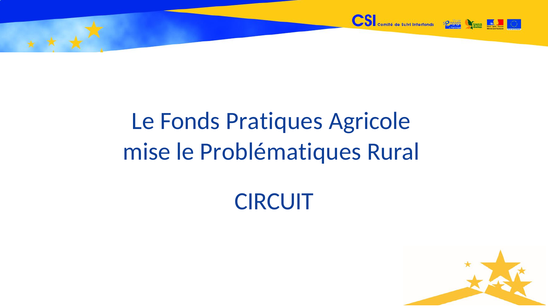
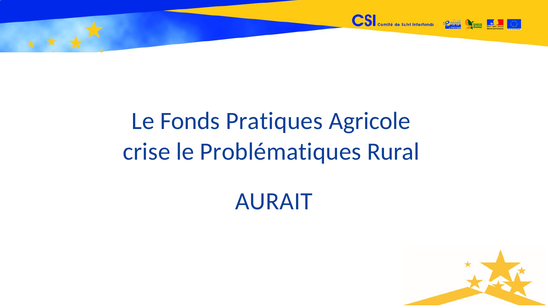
mise: mise -> crise (147, 152)
CIRCUIT: CIRCUIT -> AURAIT (274, 201)
